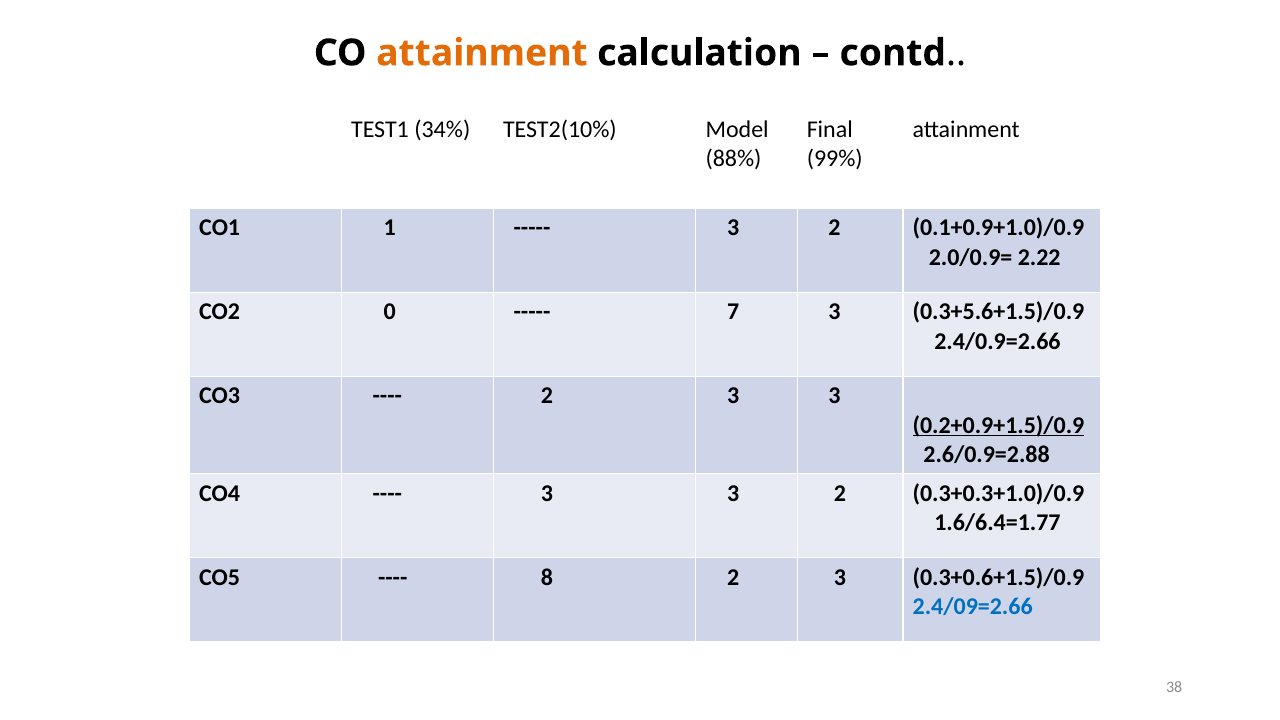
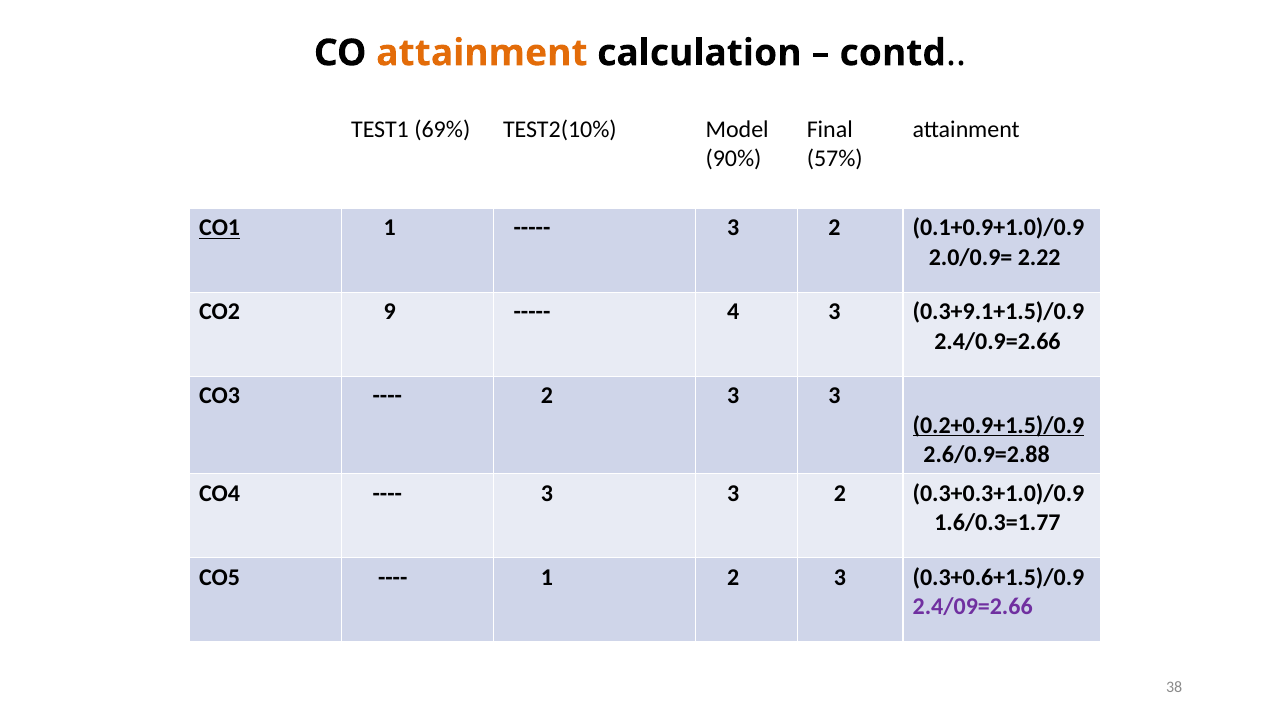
34%: 34% -> 69% (442, 130)
88%: 88% -> 90% (733, 159)
99%: 99% -> 57% (835, 159)
CO1 underline: none -> present (220, 228)
0: 0 -> 9 (390, 312)
7: 7 -> 4 (733, 312)
0.3+5.6+1.5)/0.9: 0.3+5.6+1.5)/0.9 -> 0.3+9.1+1.5)/0.9 (998, 312)
1.6/6.4=1.77: 1.6/6.4=1.77 -> 1.6/0.3=1.77 (997, 523)
8: 8 -> 1 (547, 577)
2.4/09=2.66 colour: blue -> purple (973, 607)
